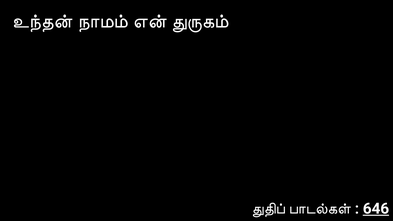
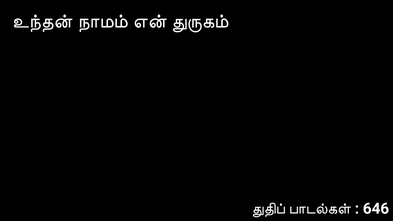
646 underline: present -> none (376, 209)
